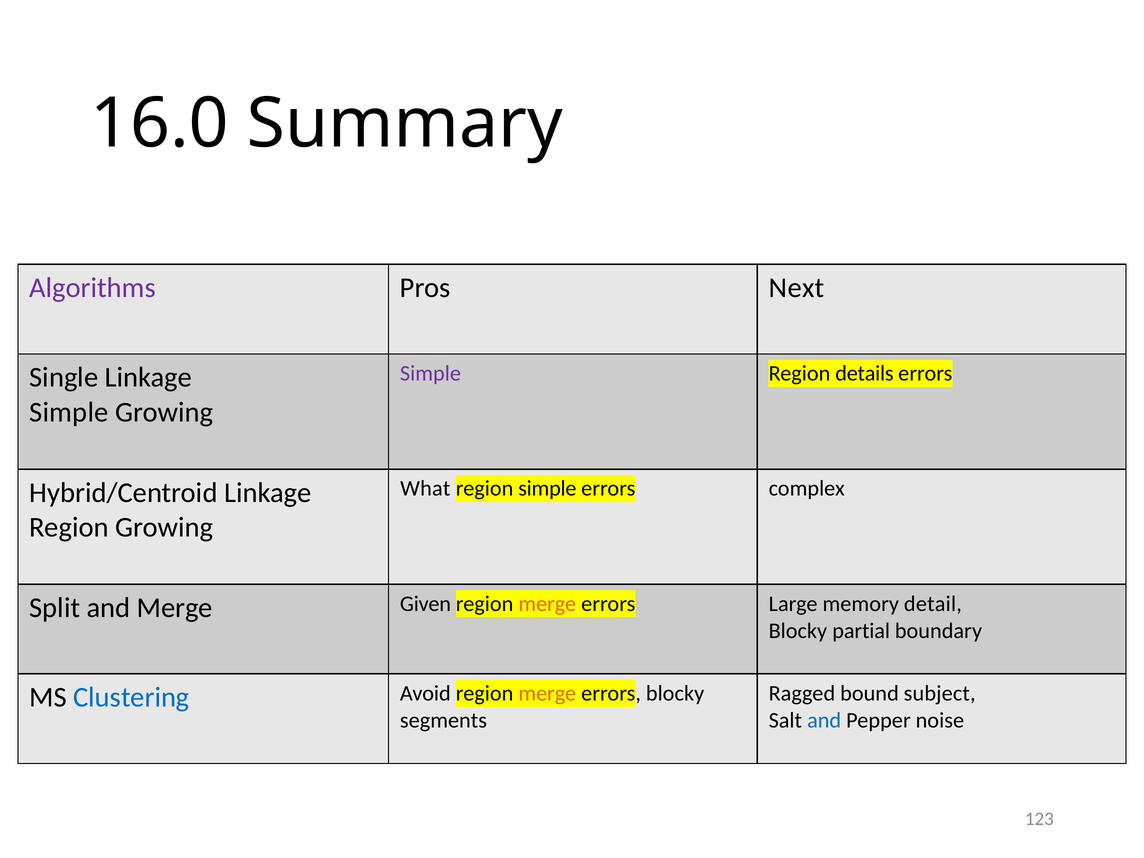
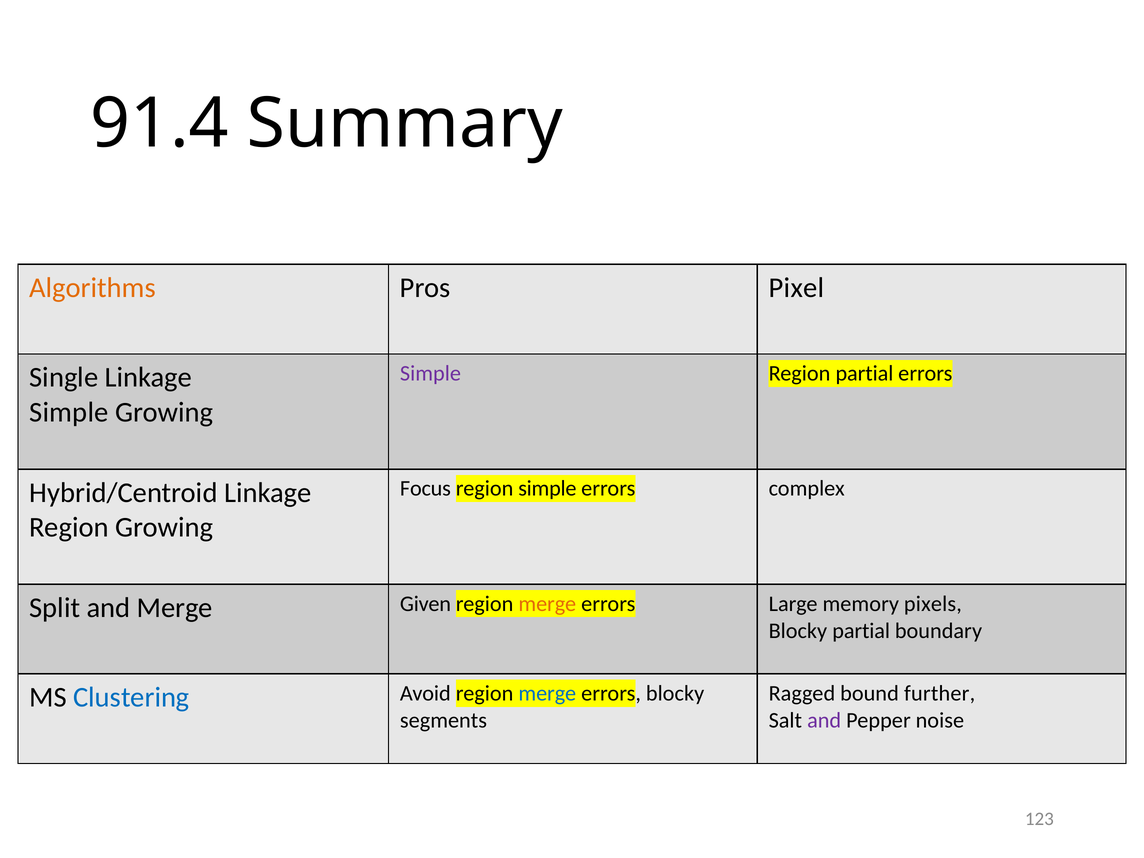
16.0: 16.0 -> 91.4 (159, 124)
Algorithms colour: purple -> orange (93, 288)
Next: Next -> Pixel (797, 288)
Region details: details -> partial (864, 374)
What: What -> Focus (425, 489)
detail: detail -> pixels (933, 604)
subject: subject -> further (940, 693)
merge colour: orange -> blue (547, 693)
and colour: blue -> purple (824, 720)
